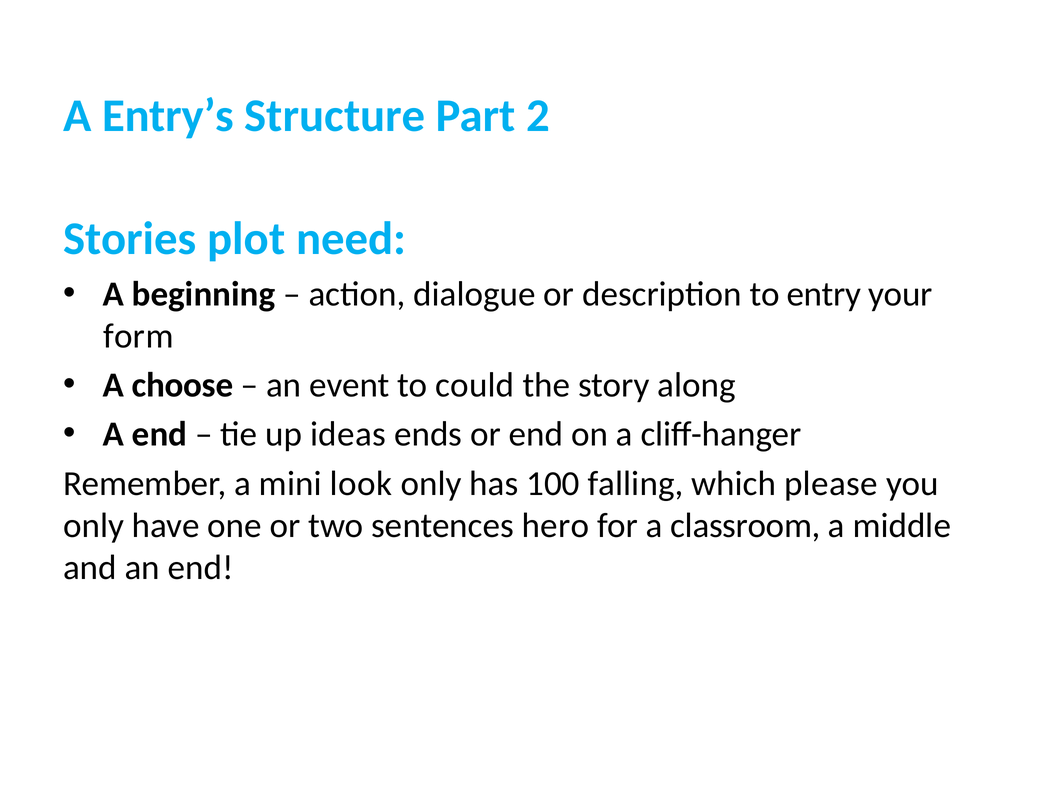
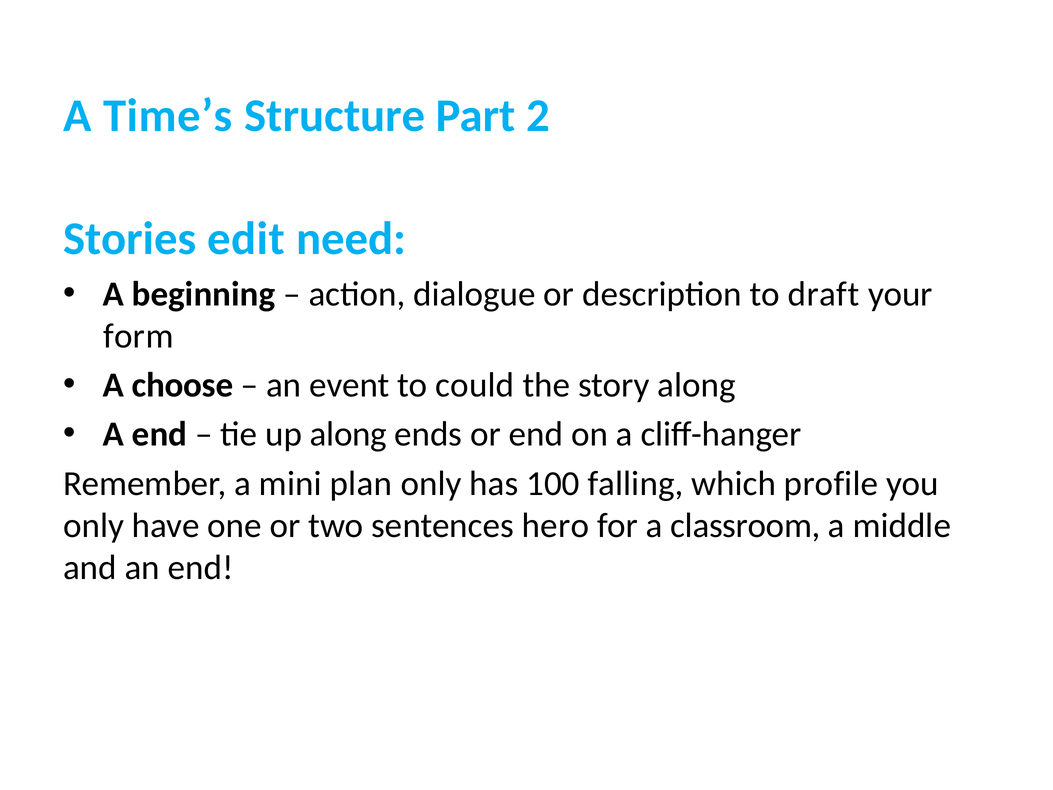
Entry’s: Entry’s -> Time’s (168, 116)
plot: plot -> edit (246, 238)
entry: entry -> draft (824, 294)
up ideas: ideas -> along (348, 434)
look: look -> plan (361, 483)
please: please -> profile (831, 483)
